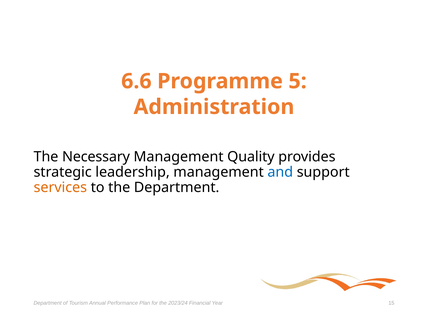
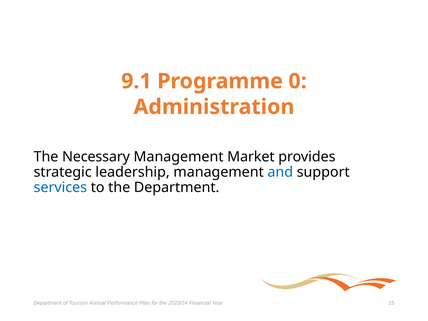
6.6: 6.6 -> 9.1 (136, 81)
5: 5 -> 0 (298, 81)
Quality: Quality -> Market (251, 157)
services colour: orange -> blue (60, 187)
